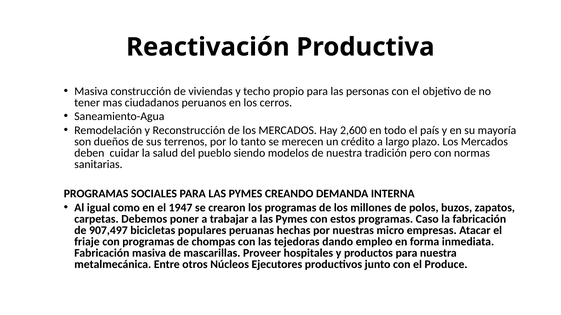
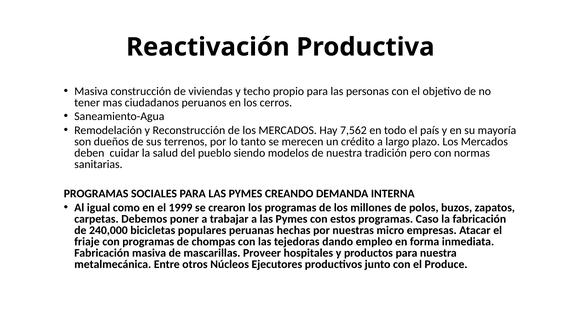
2,600: 2,600 -> 7,562 (353, 131)
1947: 1947 -> 1999 (181, 208)
907,497: 907,497 -> 240,000 (108, 231)
